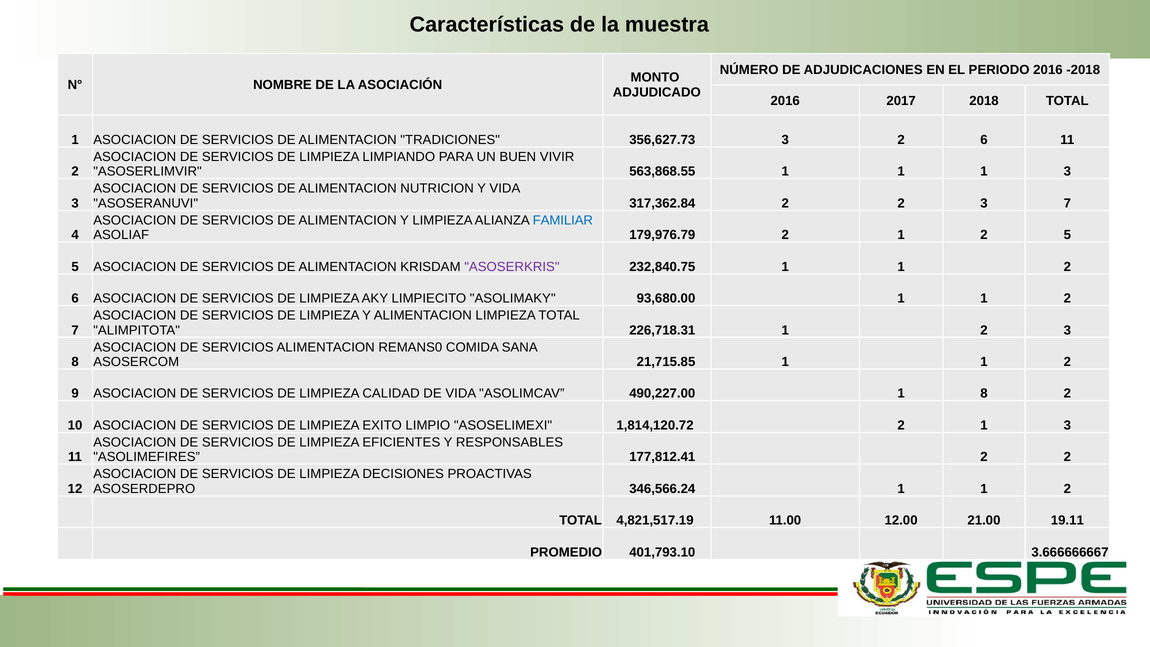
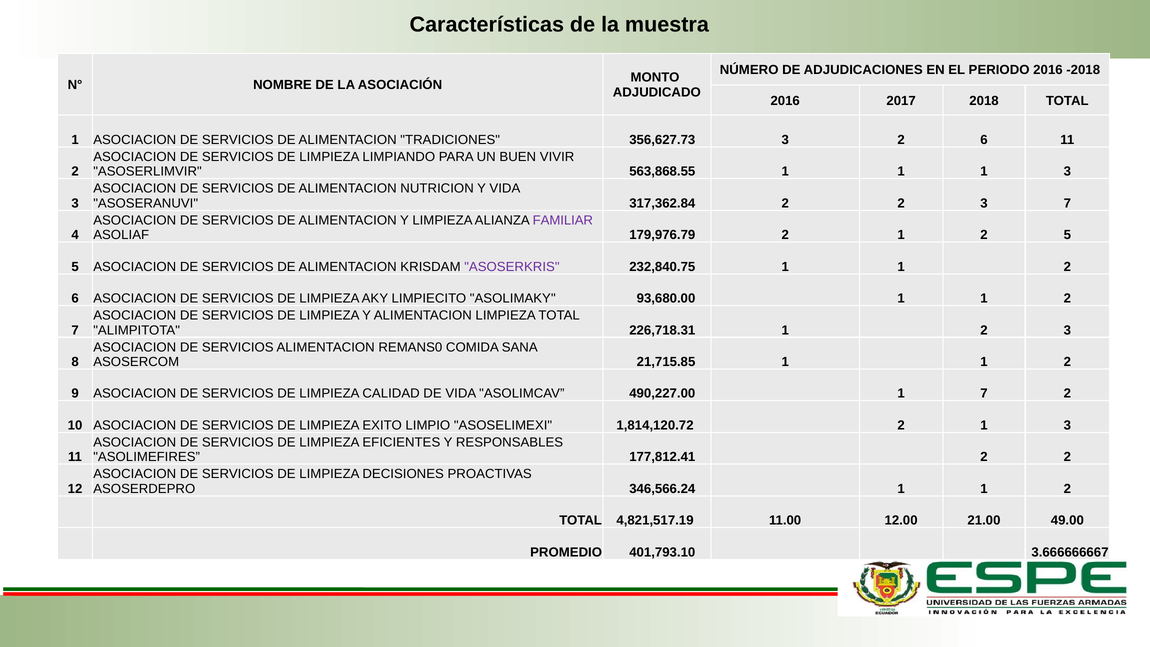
FAMILIAR colour: blue -> purple (563, 220)
1 8: 8 -> 7 (984, 394)
19.11: 19.11 -> 49.00 (1067, 520)
